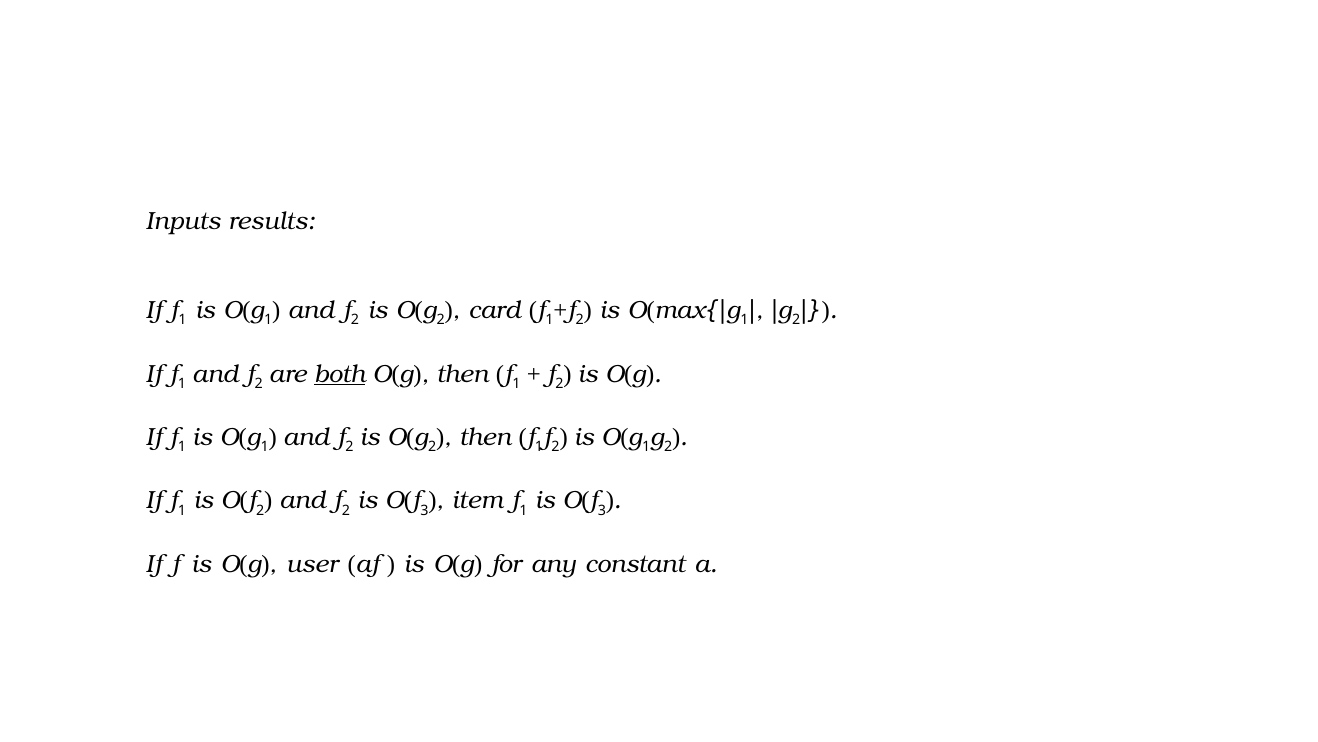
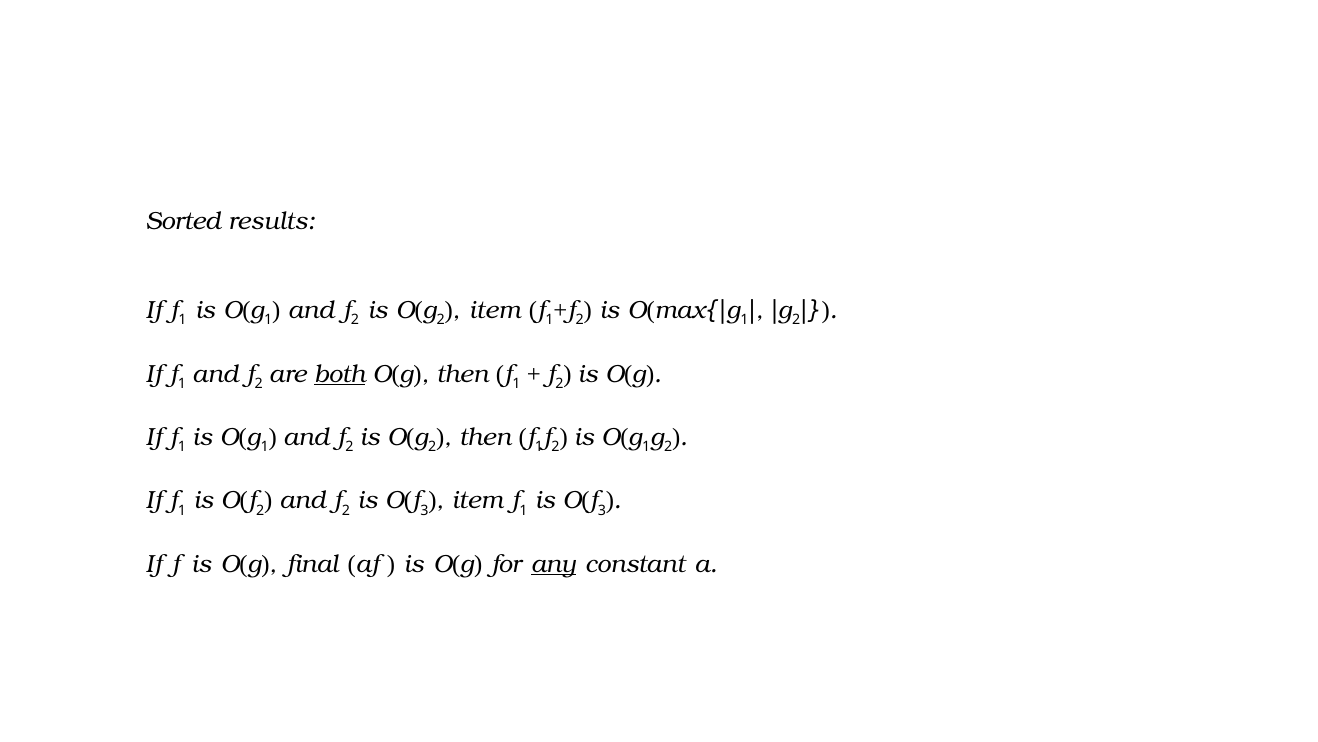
Inputs: Inputs -> Sorted (183, 221)
card: card -> item (495, 310)
user: user -> final (312, 564)
any underline: none -> present (553, 564)
